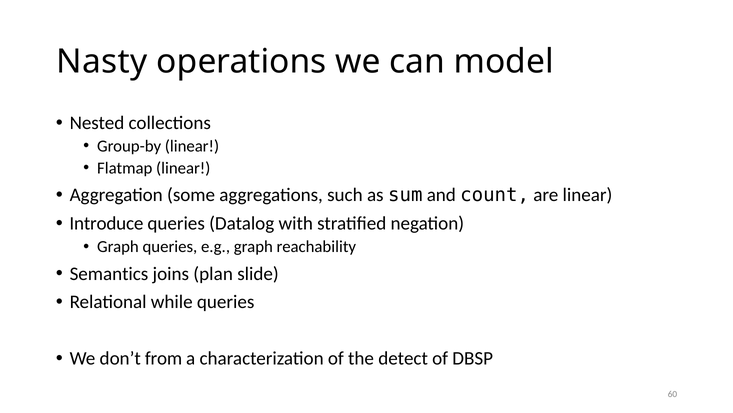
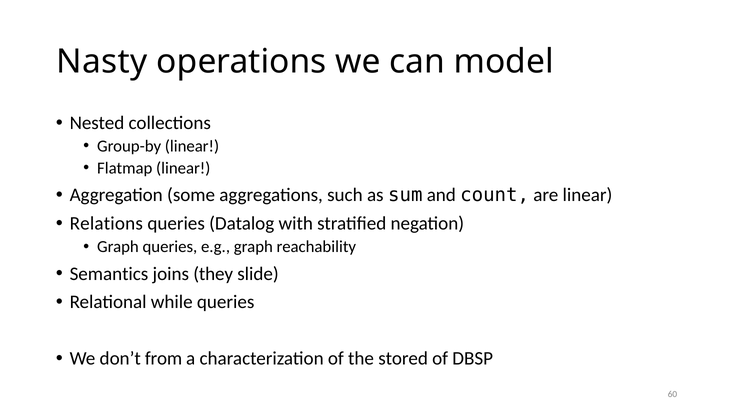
Introduce: Introduce -> Relations (106, 223)
plan: plan -> they (213, 273)
detect: detect -> stored (403, 358)
